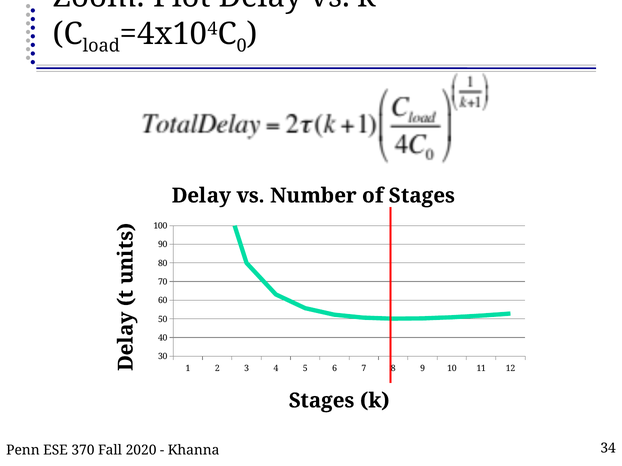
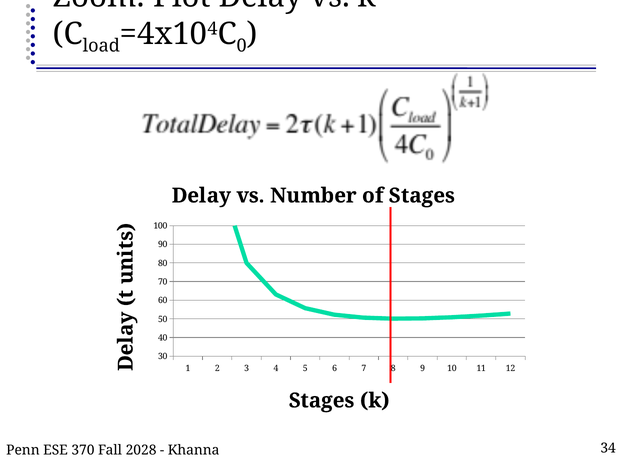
2020: 2020 -> 2028 (141, 451)
